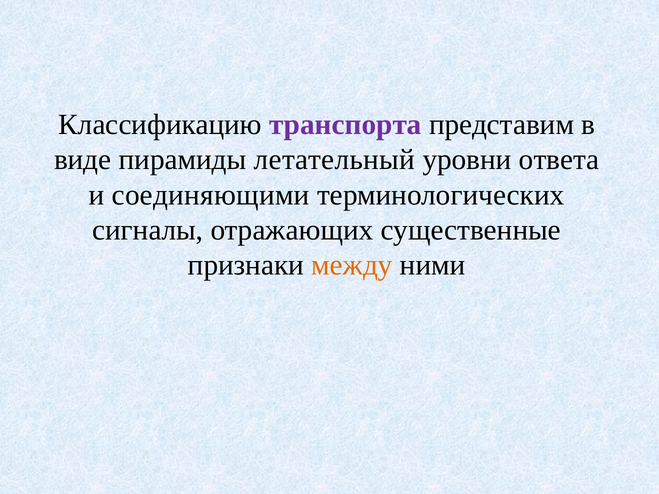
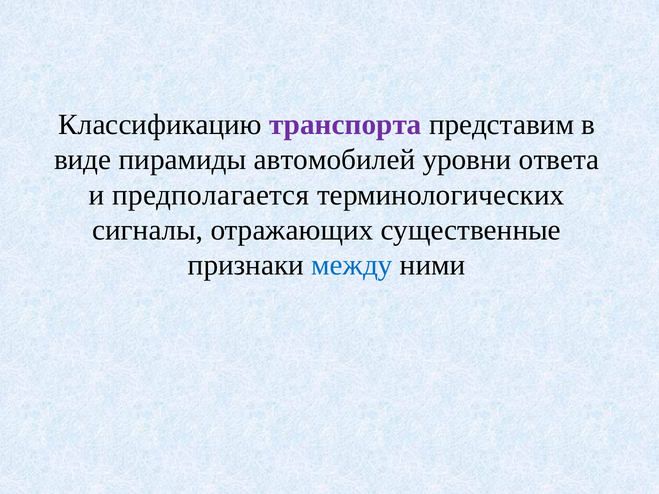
летательный: летательный -> автомобилей (335, 160)
соединяющими: соединяющими -> предполагается (211, 195)
между colour: orange -> blue (352, 265)
